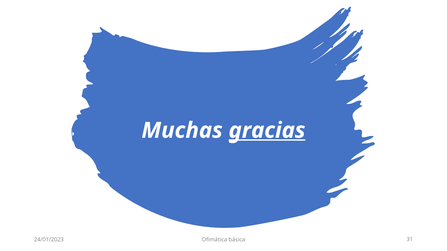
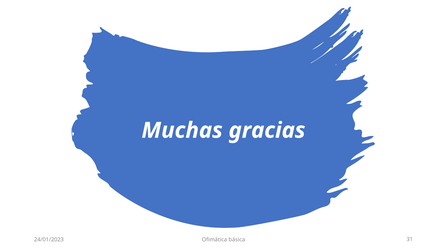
gracias underline: present -> none (267, 131)
